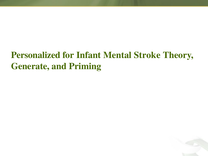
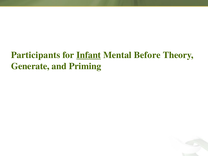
Personalized: Personalized -> Participants (36, 55)
Infant underline: none -> present (89, 55)
Stroke: Stroke -> Before (147, 55)
